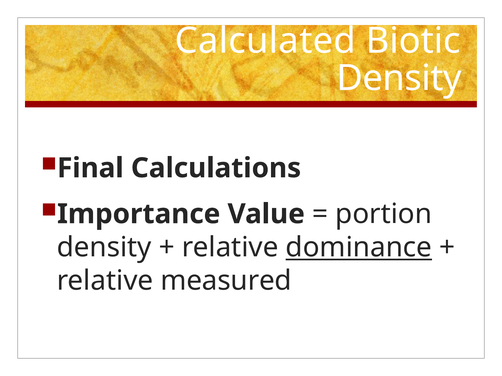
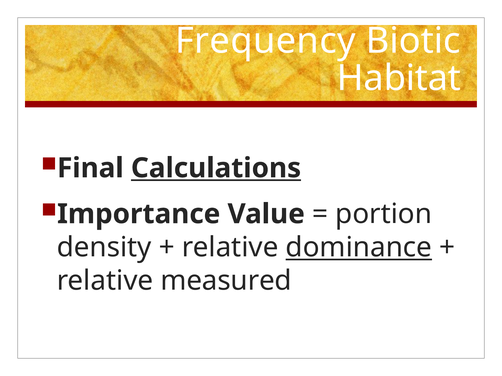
Calculated: Calculated -> Frequency (265, 41)
Density: Density -> Habitat (399, 78)
Calculations underline: none -> present (216, 168)
